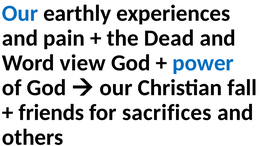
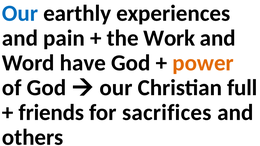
Dead: Dead -> Work (169, 38)
view: view -> have (83, 63)
power colour: blue -> orange (203, 63)
fall: fall -> full (242, 88)
